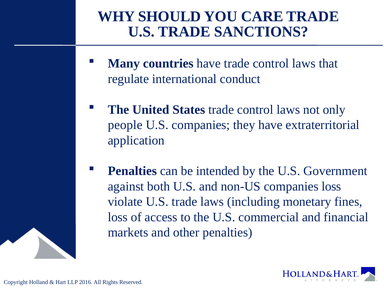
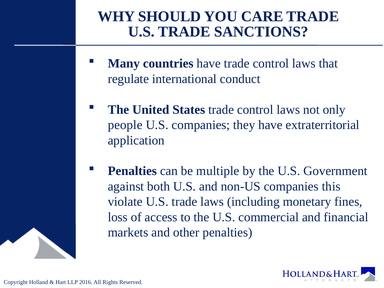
intended: intended -> multiple (218, 171)
companies loss: loss -> this (331, 186)
